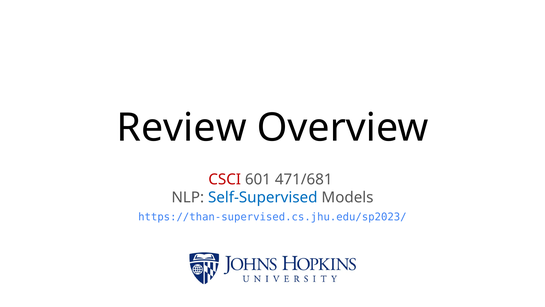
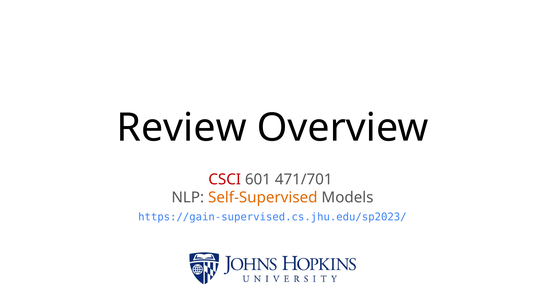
471/681: 471/681 -> 471/701 (304, 179)
Self-Supervised colour: blue -> orange (263, 197)
https://than-supervised.cs.jhu.edu/sp2023/: https://than-supervised.cs.jhu.edu/sp2023/ -> https://gain-supervised.cs.jhu.edu/sp2023/ (272, 217)
